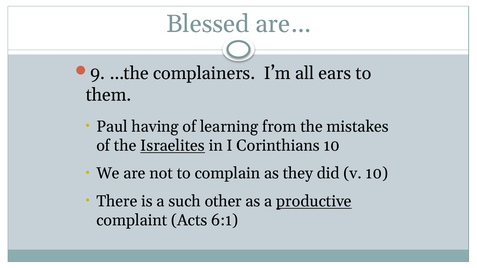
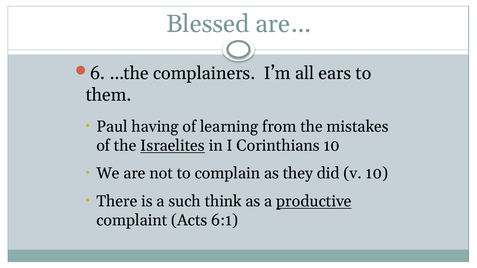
9: 9 -> 6 (98, 74)
other: other -> think (223, 201)
